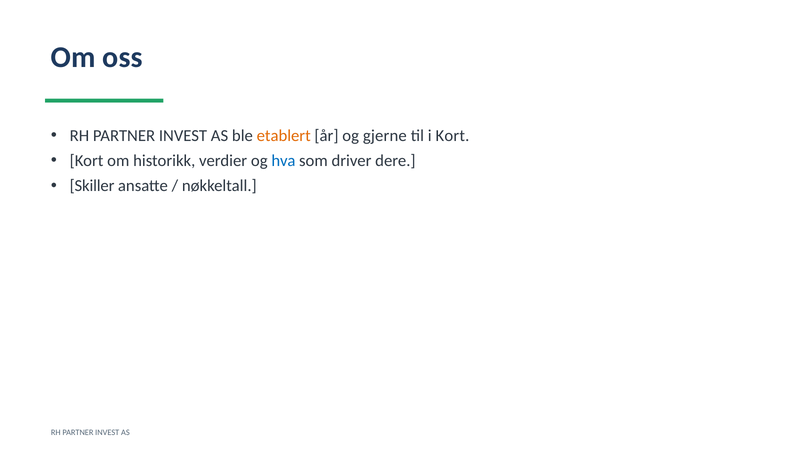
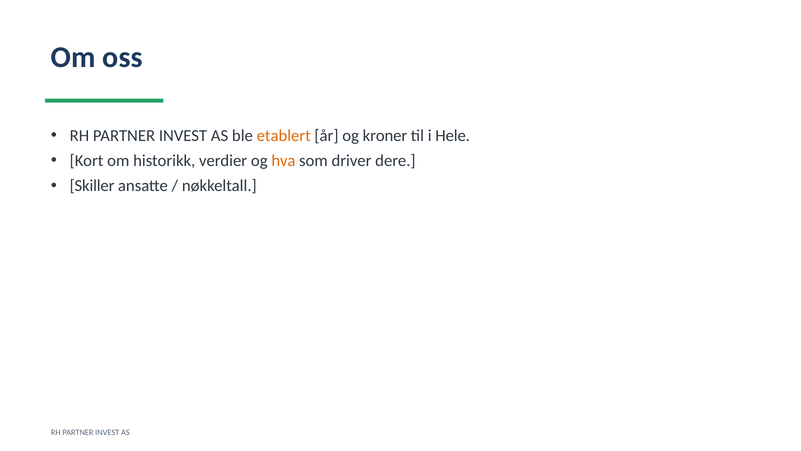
gjerne: gjerne -> kroner (385, 136)
i Kort: Kort -> Hele (453, 136)
hva colour: blue -> orange (283, 161)
